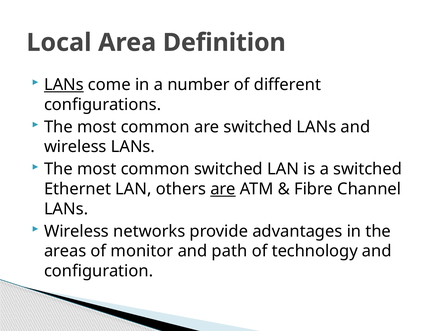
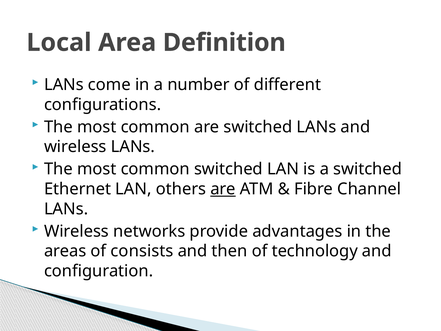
LANs underline: present -> none (64, 85)
monitor: monitor -> consists (142, 251)
path: path -> then (230, 251)
